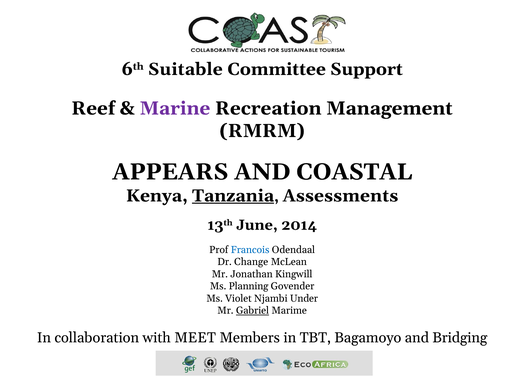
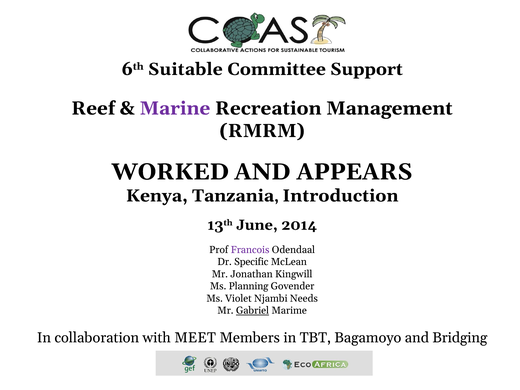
APPEARS: APPEARS -> WORKED (170, 172)
COASTAL: COASTAL -> APPEARS (354, 172)
Tanzania underline: present -> none (233, 196)
Assessments: Assessments -> Introduction (340, 196)
Francois colour: blue -> purple (250, 250)
Change: Change -> Specific (251, 262)
Under: Under -> Needs (304, 298)
